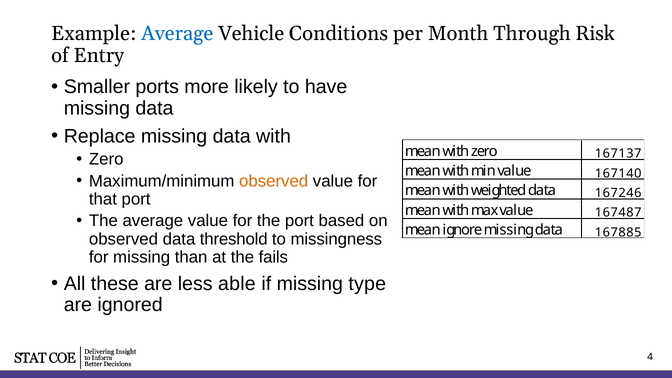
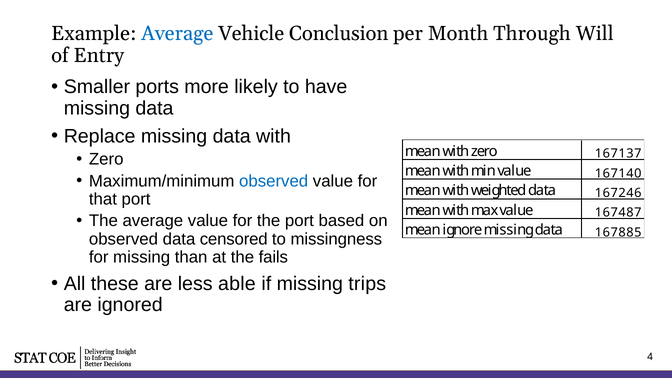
Conditions: Conditions -> Conclusion (339, 33)
Risk: Risk -> Will (595, 33)
observed colour: orange -> blue (274, 181)
threshold: threshold -> censored (234, 239)
type: type -> trips (367, 284)
